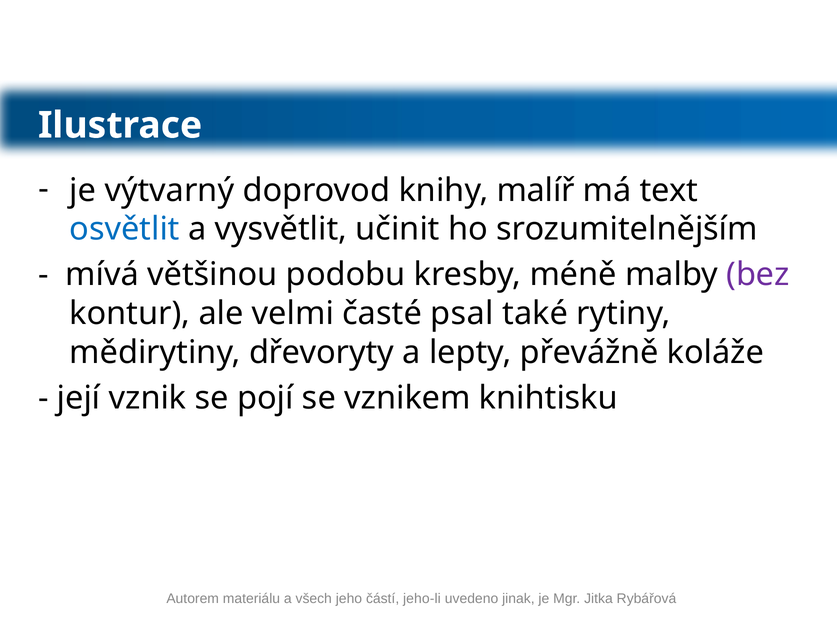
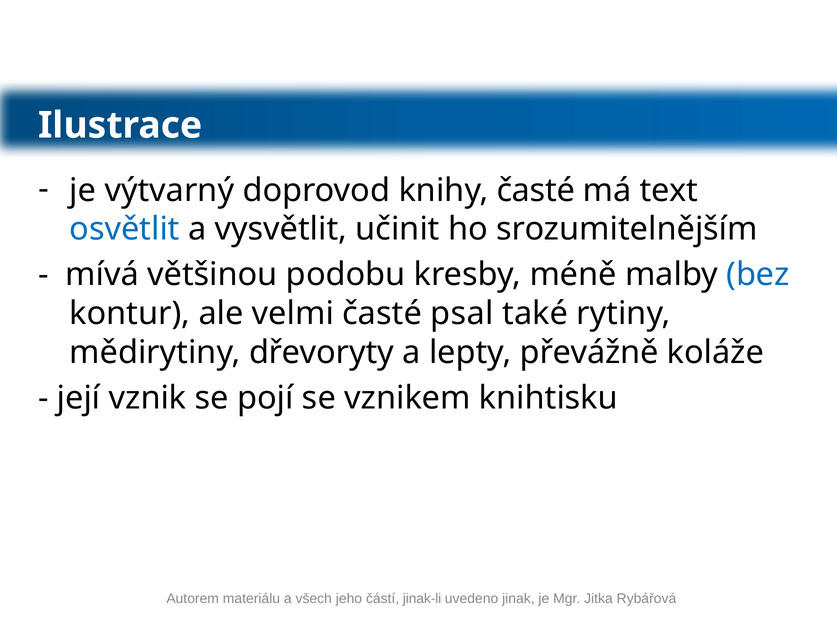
knihy malíř: malíř -> časté (536, 190)
bez colour: purple -> blue (758, 275)
jeho-li: jeho-li -> jinak-li (422, 599)
